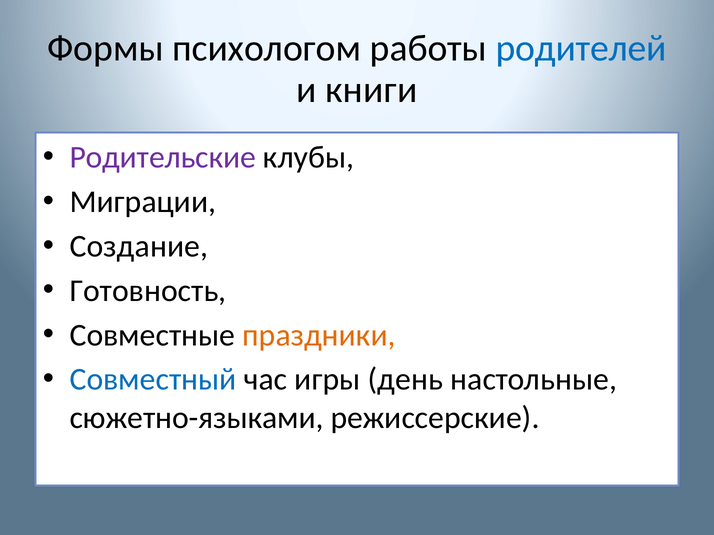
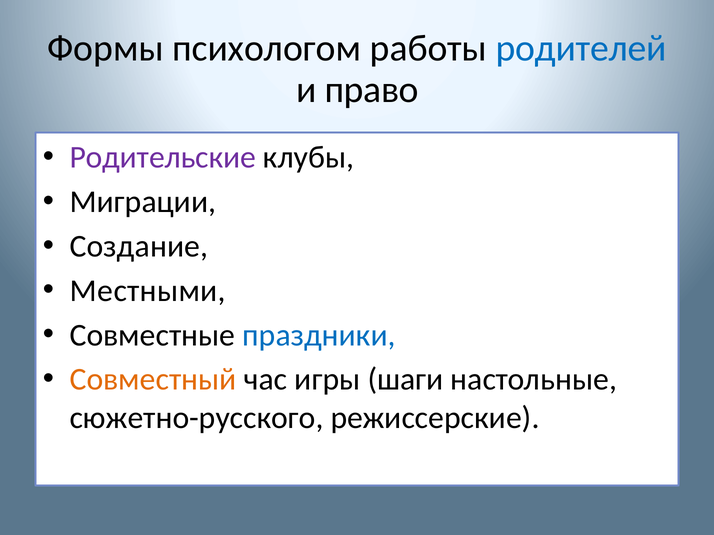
книги: книги -> право (372, 90)
Готовность: Готовность -> Местными (148, 291)
праздники colour: orange -> blue (319, 335)
Совместный colour: blue -> orange (153, 380)
день: день -> шаги (405, 380)
сюжетно-языками: сюжетно-языками -> сюжетно-русского (197, 418)
